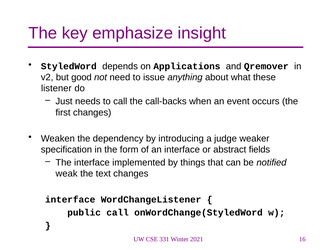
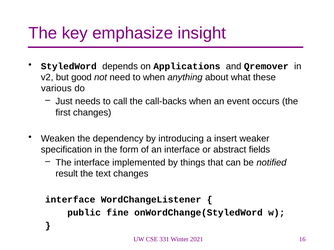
to issue: issue -> when (154, 77)
listener: listener -> various (56, 89)
judge: judge -> insert (226, 139)
weak: weak -> result (67, 174)
public call: call -> fine (118, 213)
